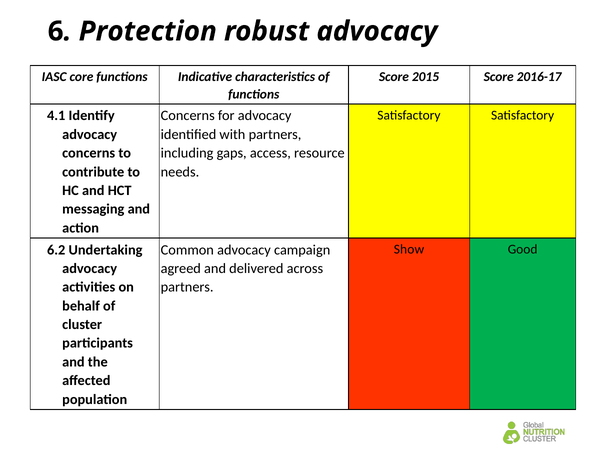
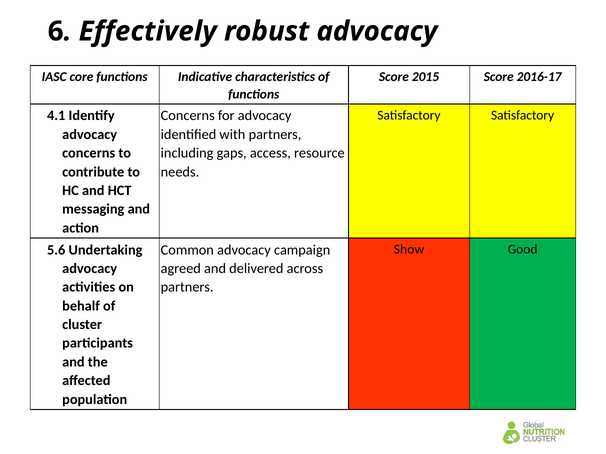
Protection: Protection -> Effectively (148, 31)
6.2: 6.2 -> 5.6 (56, 250)
